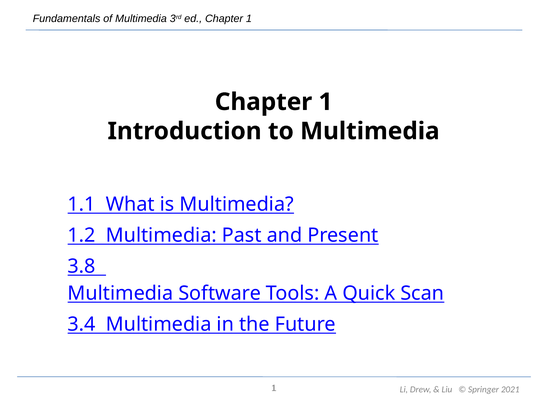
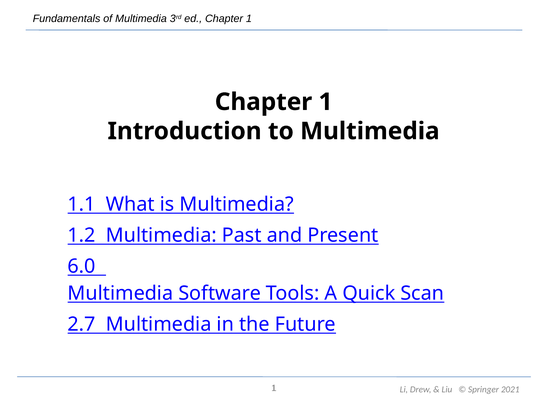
3.8: 3.8 -> 6.0 (82, 266)
3.4: 3.4 -> 2.7 (82, 324)
